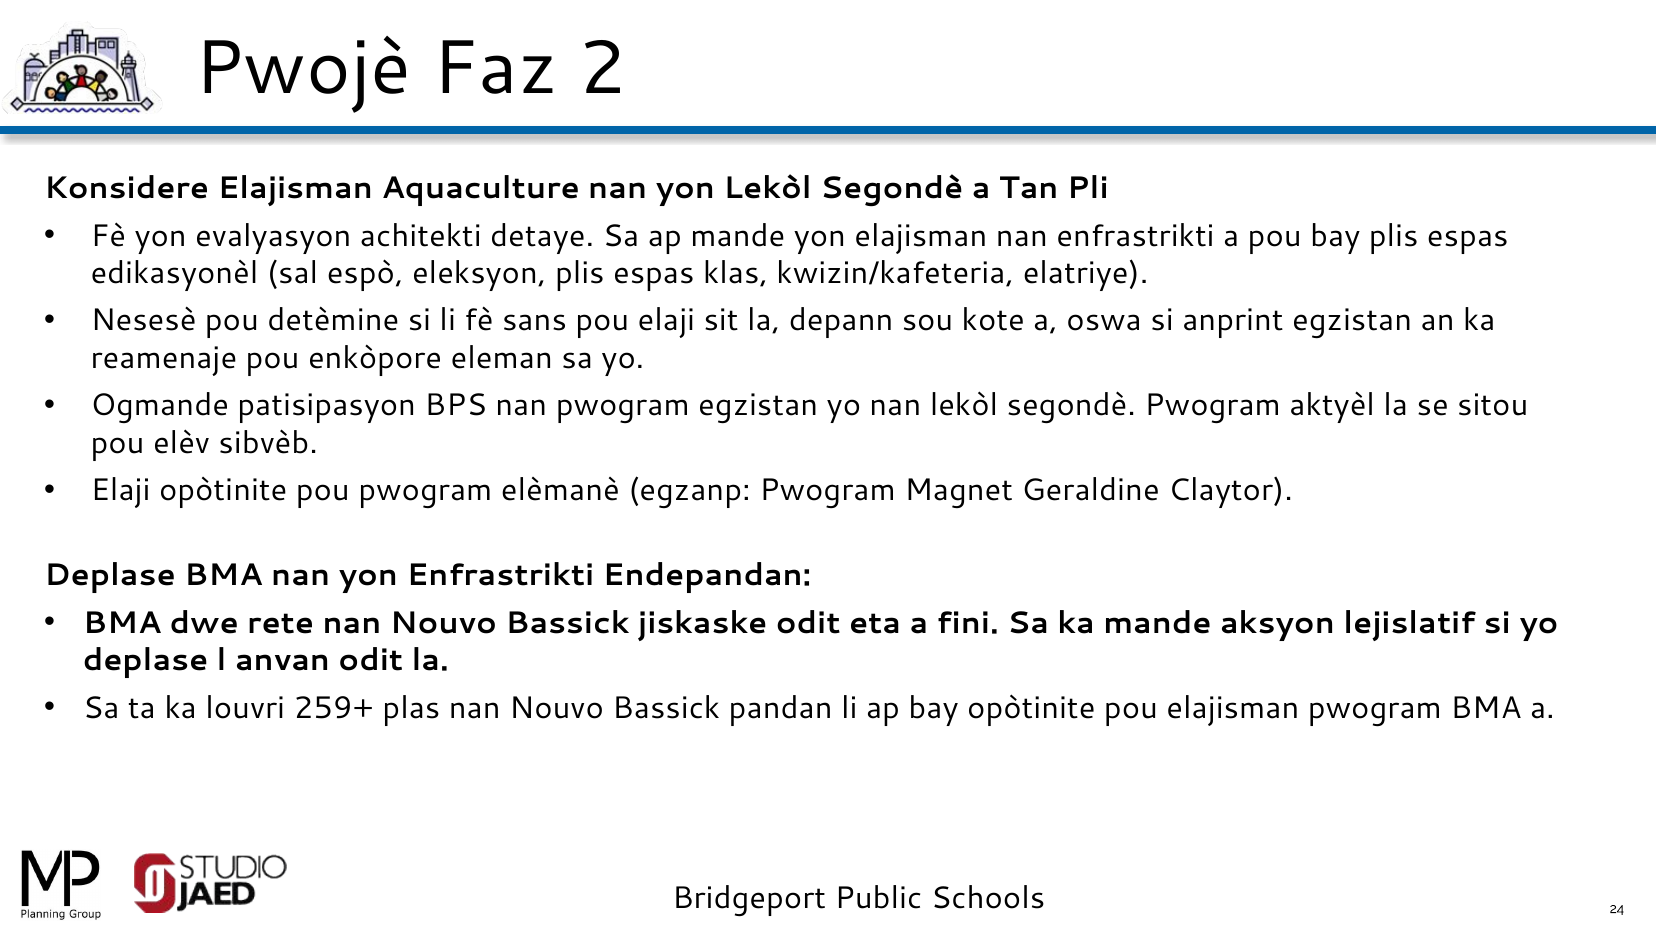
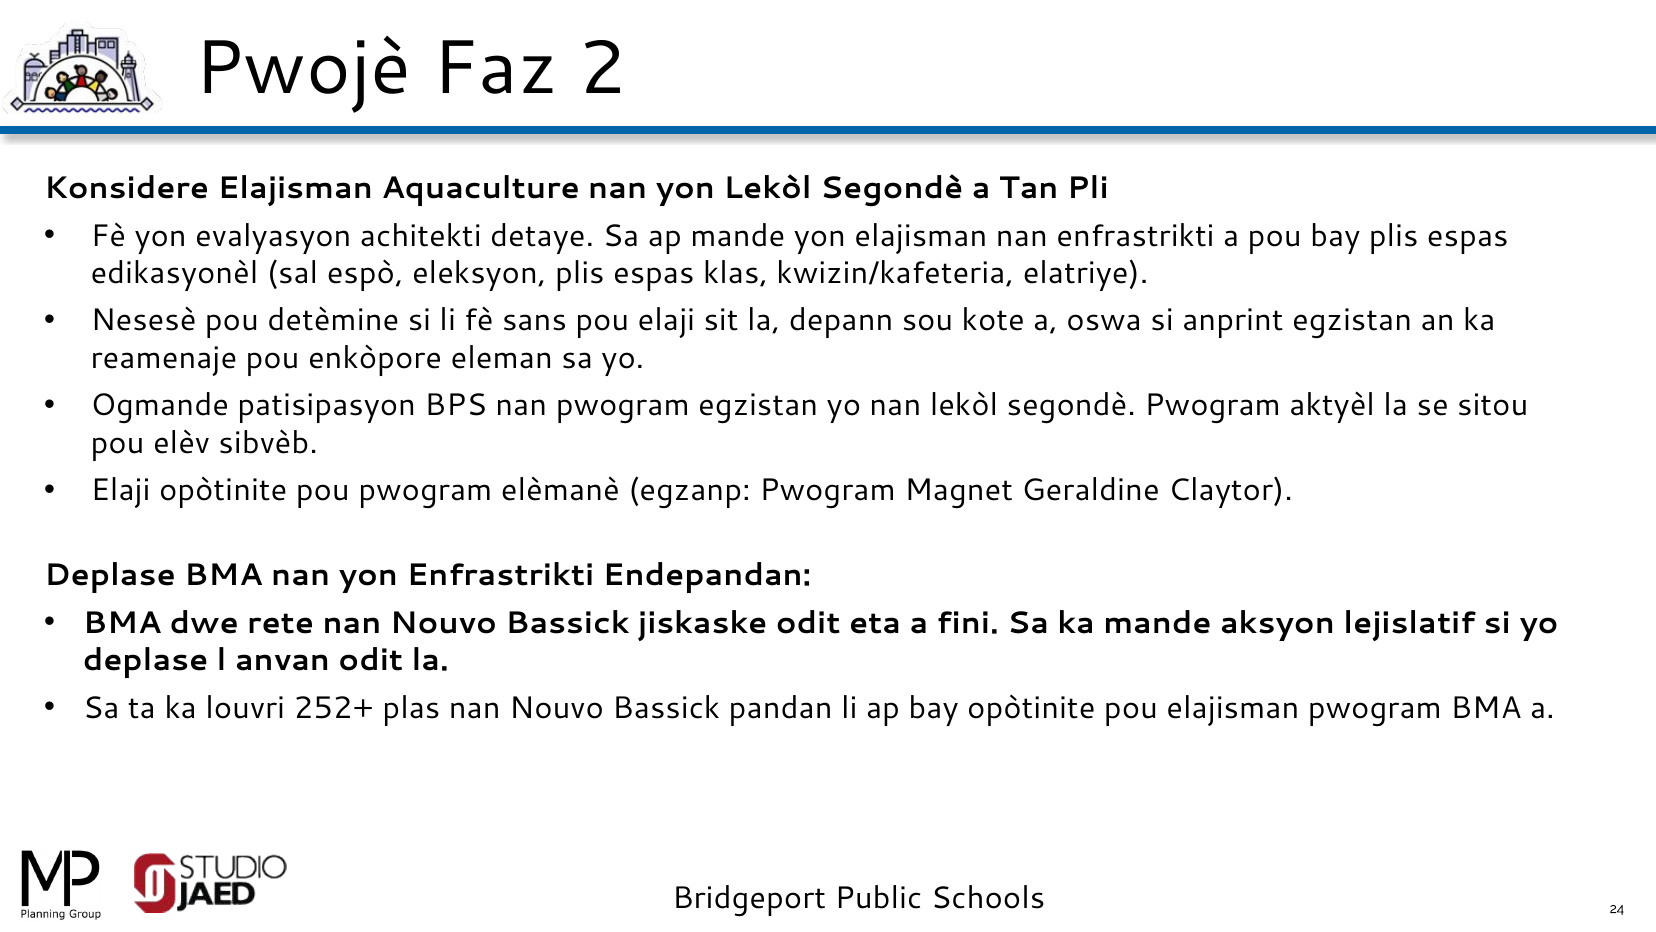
259+: 259+ -> 252+ (334, 708)
